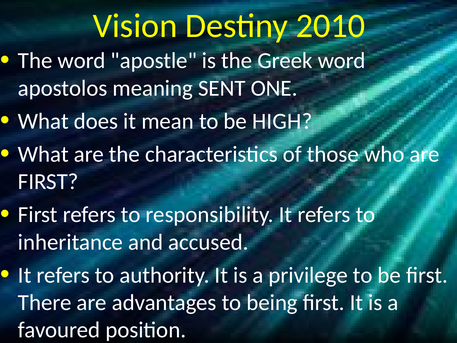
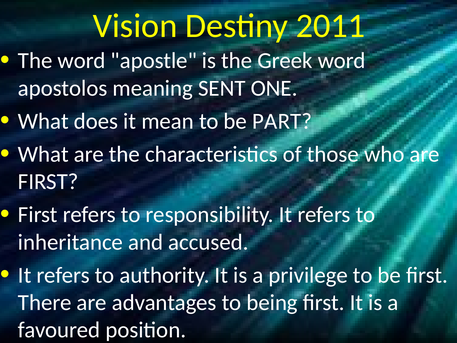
2010: 2010 -> 2011 (331, 26)
HIGH: HIGH -> PART (282, 121)
